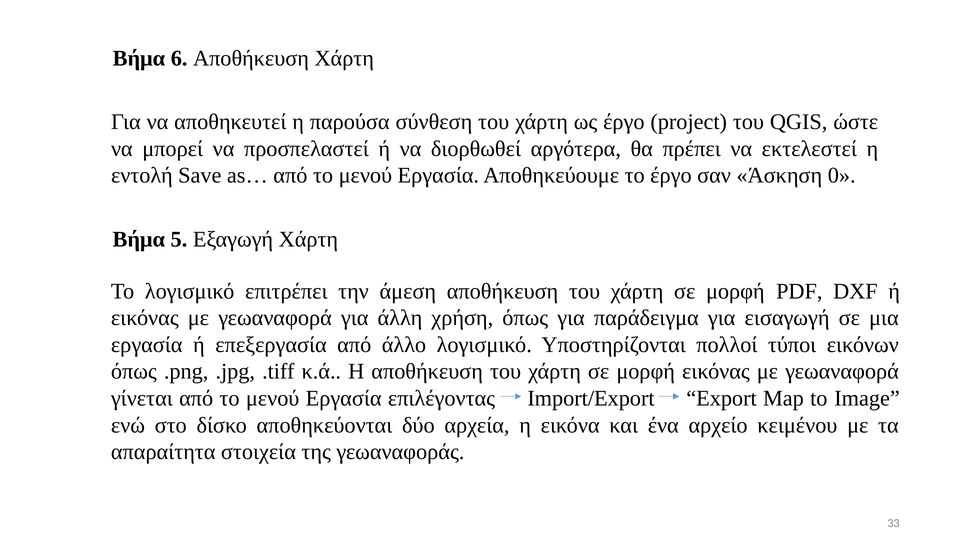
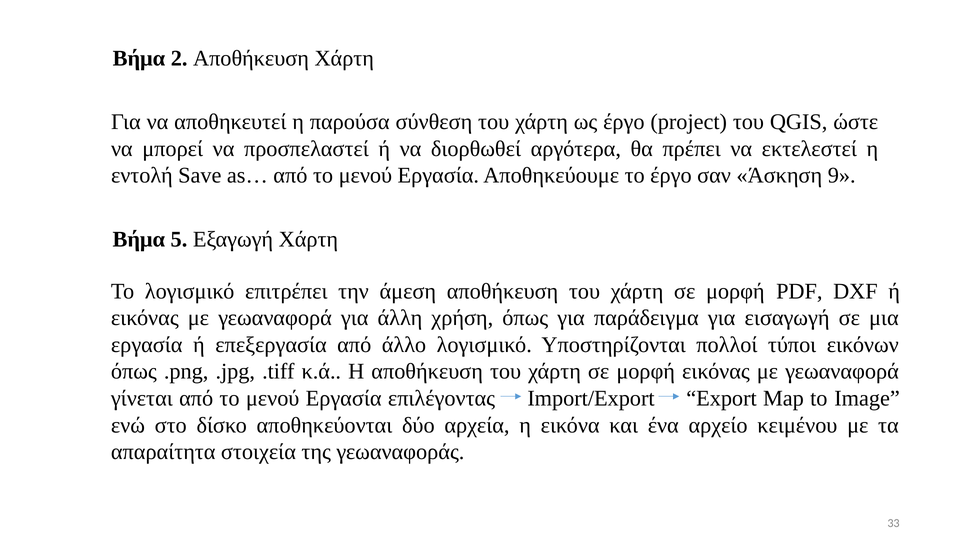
6: 6 -> 2 (179, 59)
0: 0 -> 9 (842, 175)
